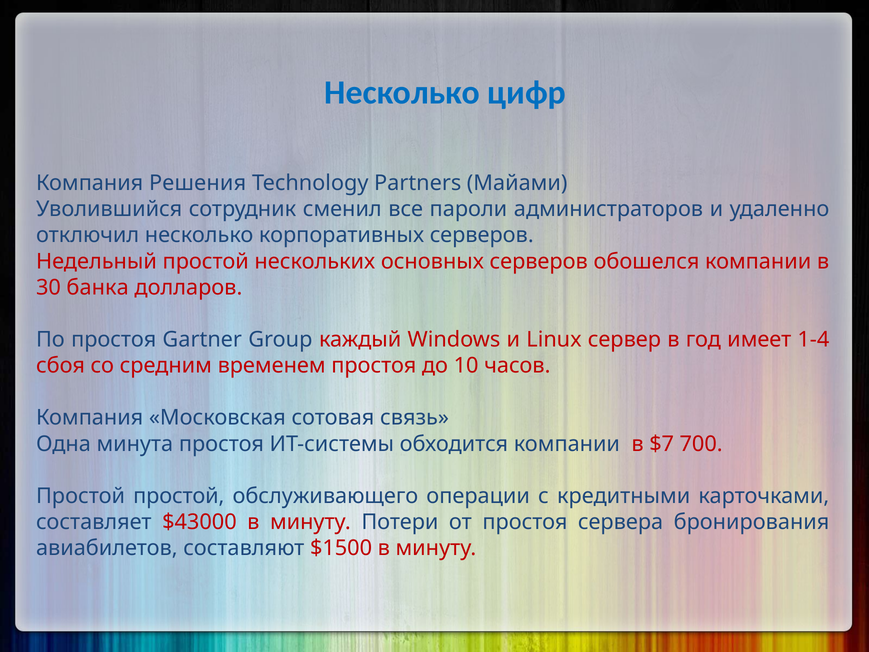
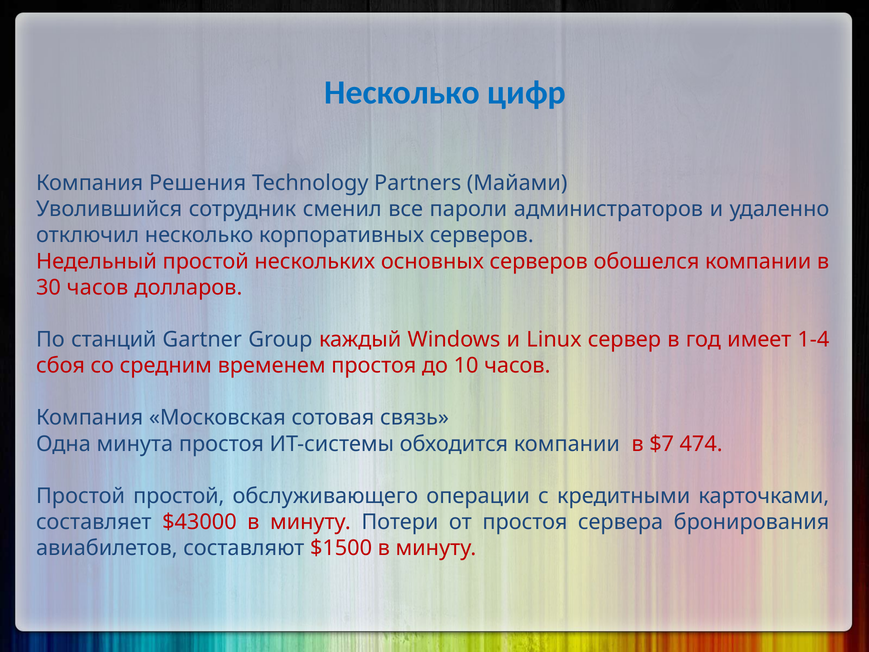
30 банка: банка -> часов (98, 287)
По простоя: простоя -> станций (114, 339)
700: 700 -> 474 (701, 444)
